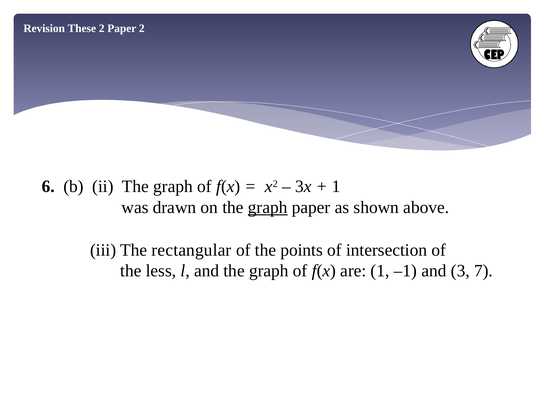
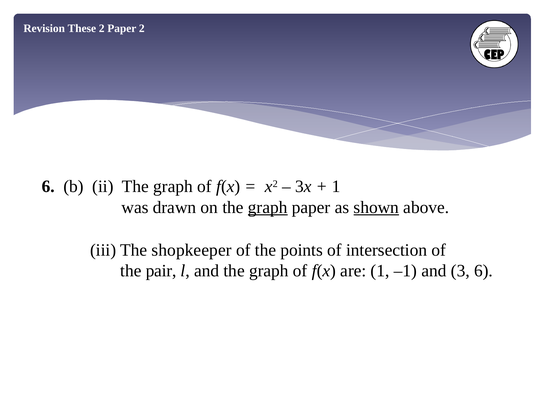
shown underline: none -> present (376, 207)
rectangular: rectangular -> shopkeeper (192, 250)
less: less -> pair (161, 271)
3 7: 7 -> 6 (483, 271)
